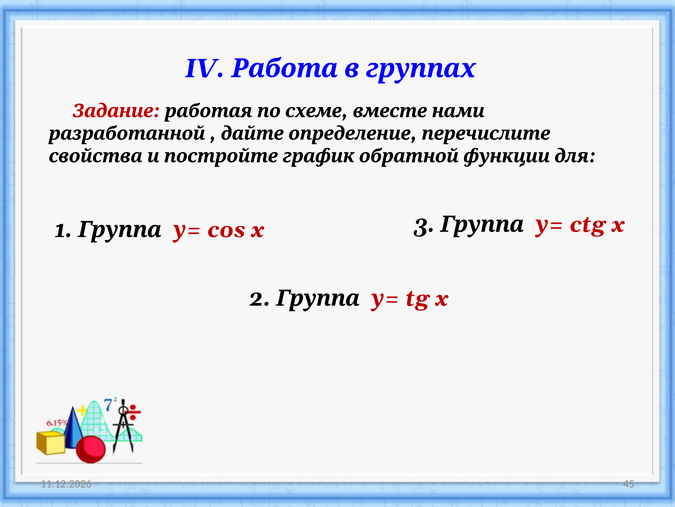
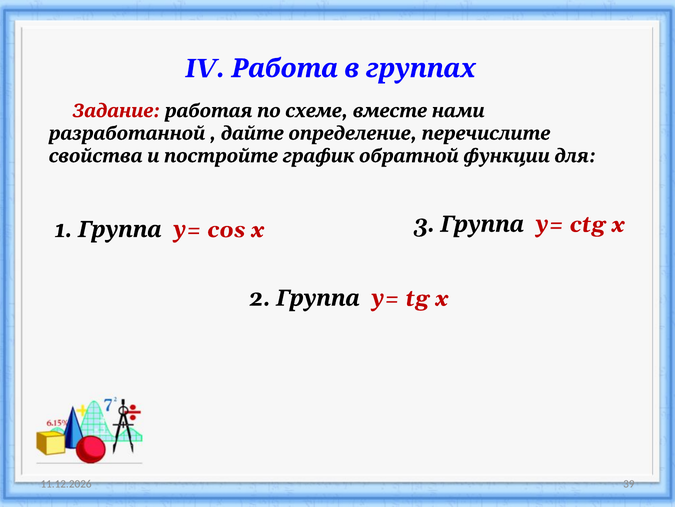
45: 45 -> 39 (629, 483)
